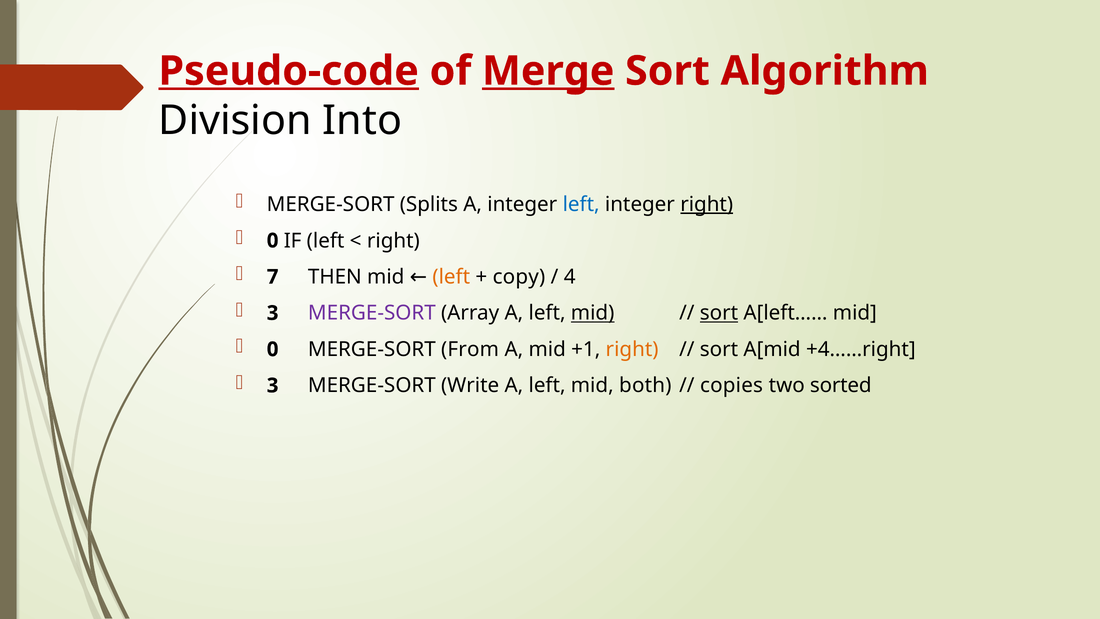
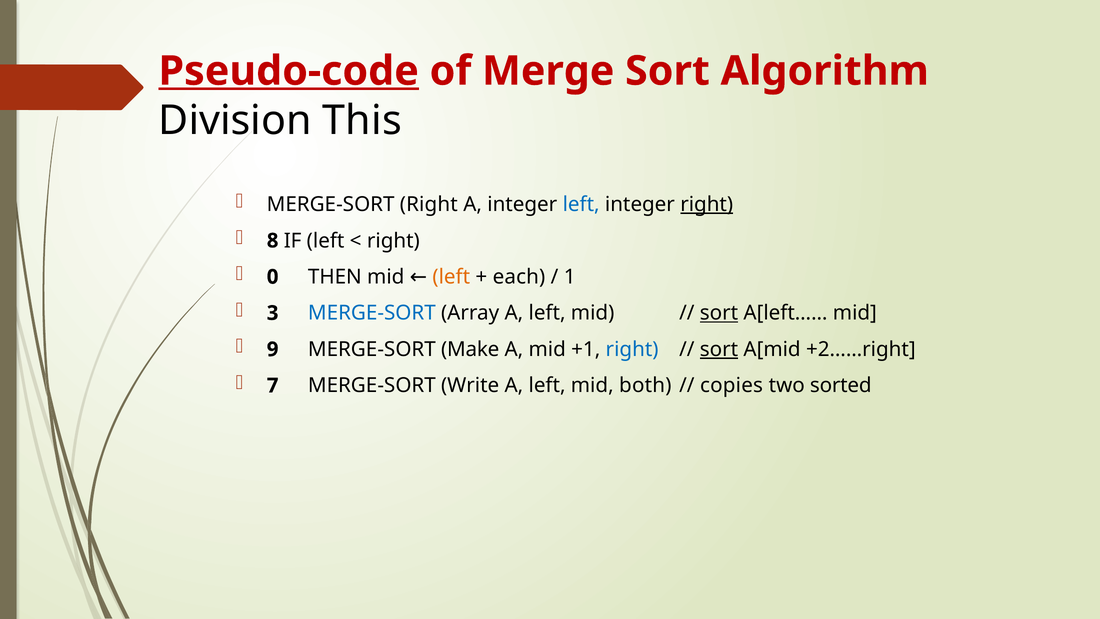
Merge underline: present -> none (548, 71)
Into: Into -> This (362, 121)
MERGE-SORT Splits: Splits -> Right (429, 204)
0: 0 -> 8 (273, 241)
7: 7 -> 0 (273, 277)
copy: copy -> each (519, 277)
4: 4 -> 1 (570, 277)
MERGE-SORT colour: purple -> blue (372, 313)
mid underline: present -> none (593, 313)
0: 0 -> 9 (273, 349)
From: From -> Make (470, 349)
right colour: orange -> blue (632, 349)
sort underline: none -> present (719, 349)
+4……right: +4……right -> +2……right (861, 349)
3: 3 -> 7 (273, 385)
